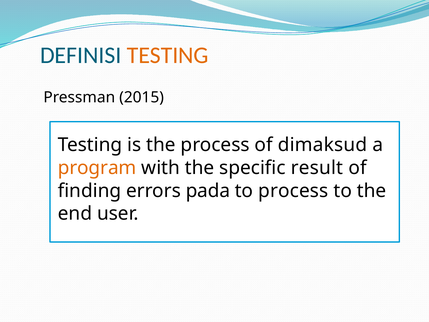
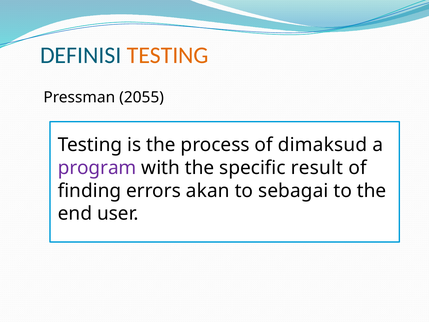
2015: 2015 -> 2055 (142, 97)
program colour: orange -> purple (97, 168)
pada: pada -> akan (208, 191)
to process: process -> sebagai (293, 191)
